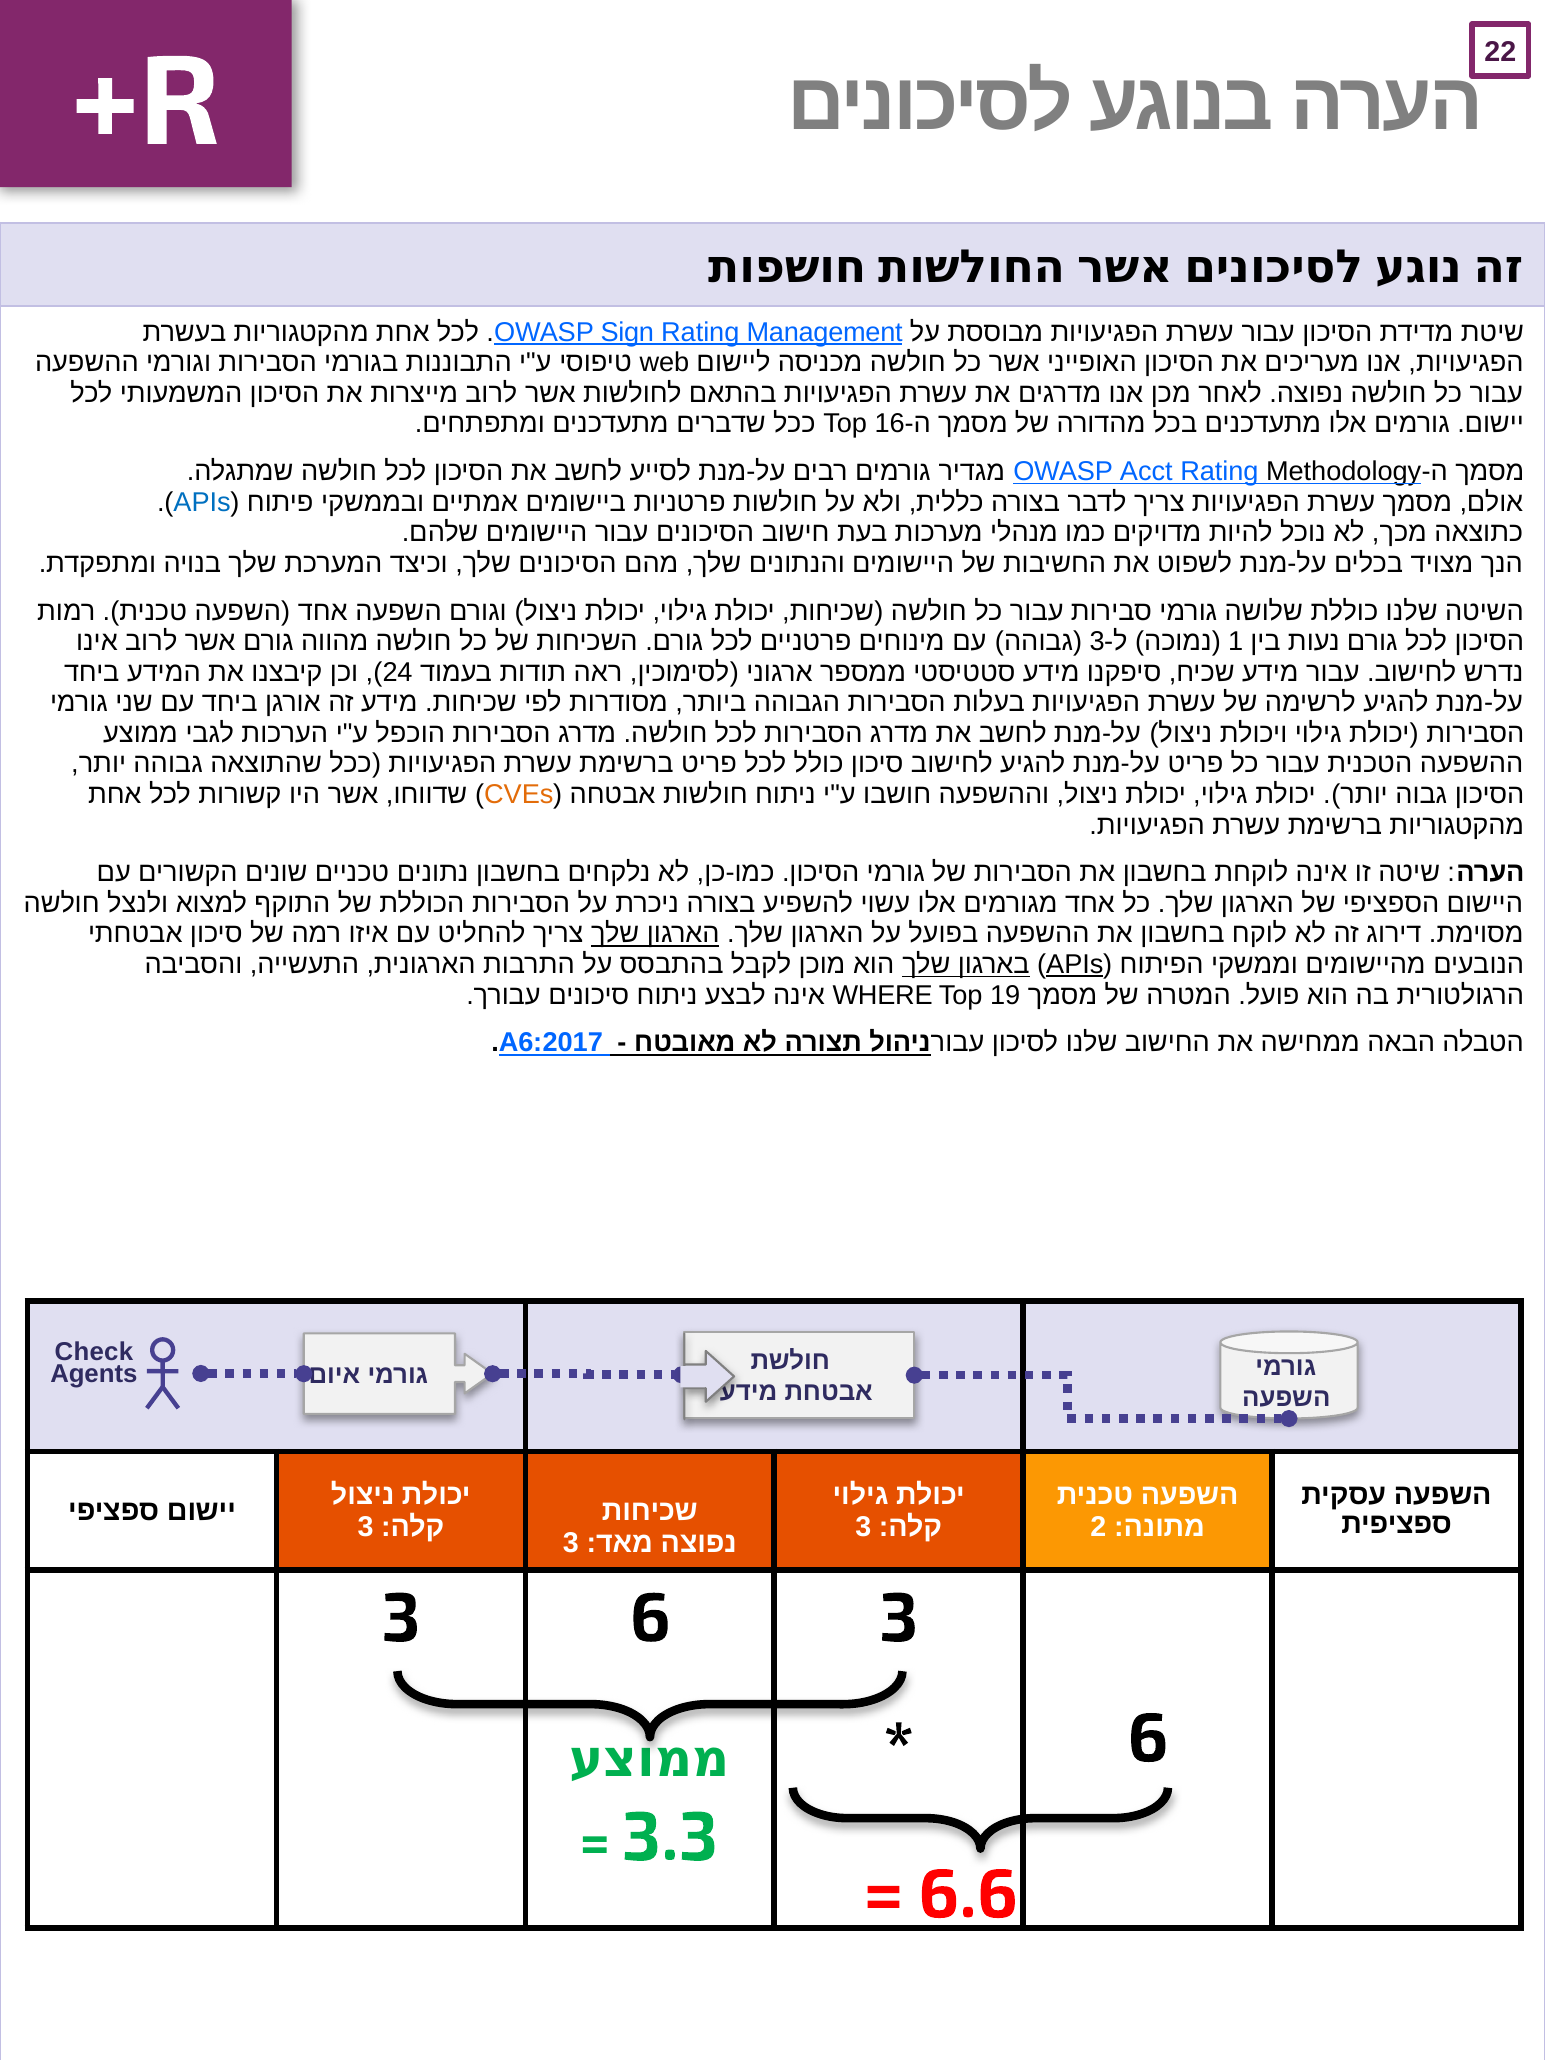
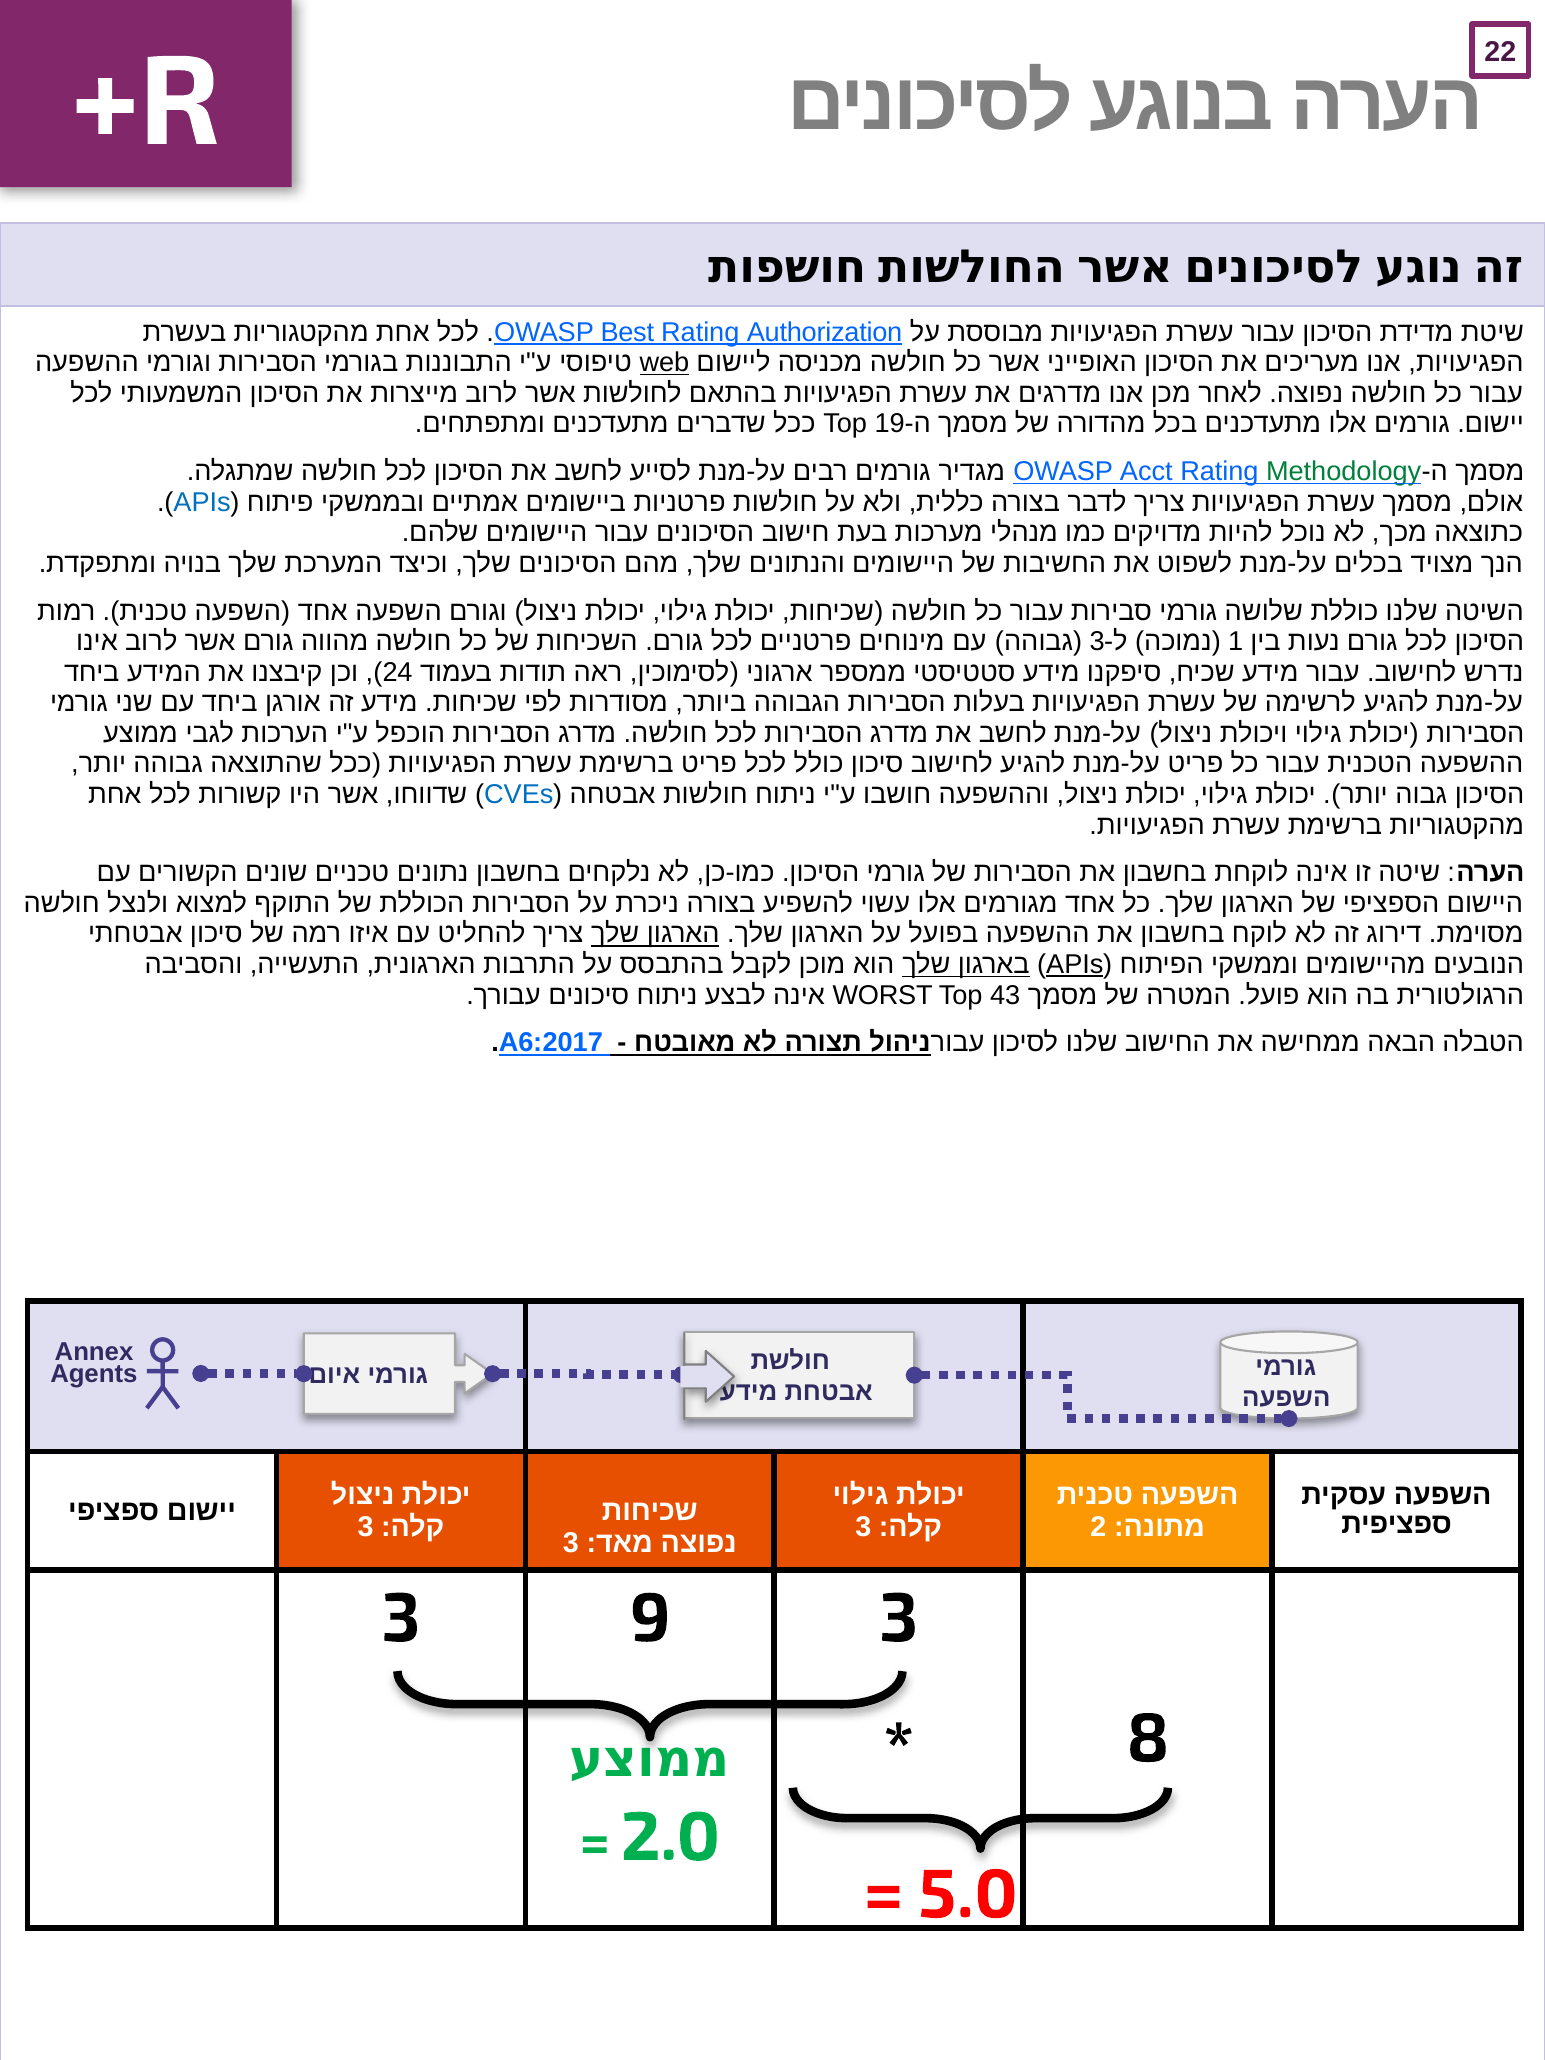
Sign: Sign -> Best (627, 332)
Management: Management -> Authorization (825, 332)
web underline: none -> present (664, 363)
16: 16 -> 19 (890, 424)
Methodology colour: black -> green (1344, 472)
CVEs colour: orange -> blue (519, 795)
WHERE: WHERE -> WORST (883, 995)
19: 19 -> 43 (1005, 995)
Check: Check -> Annex (94, 1351)
3 6: 6 -> 9 (650, 1618)
6: 6 -> 8 (1148, 1739)
3.3: 3.3 -> 2.0 (670, 1837)
6.6: 6.6 -> 5.0 (968, 1895)
